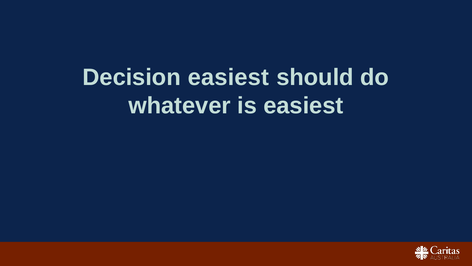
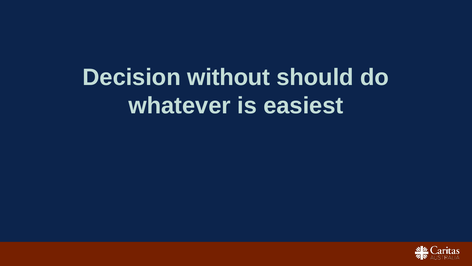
Decision easiest: easiest -> without (229, 77)
